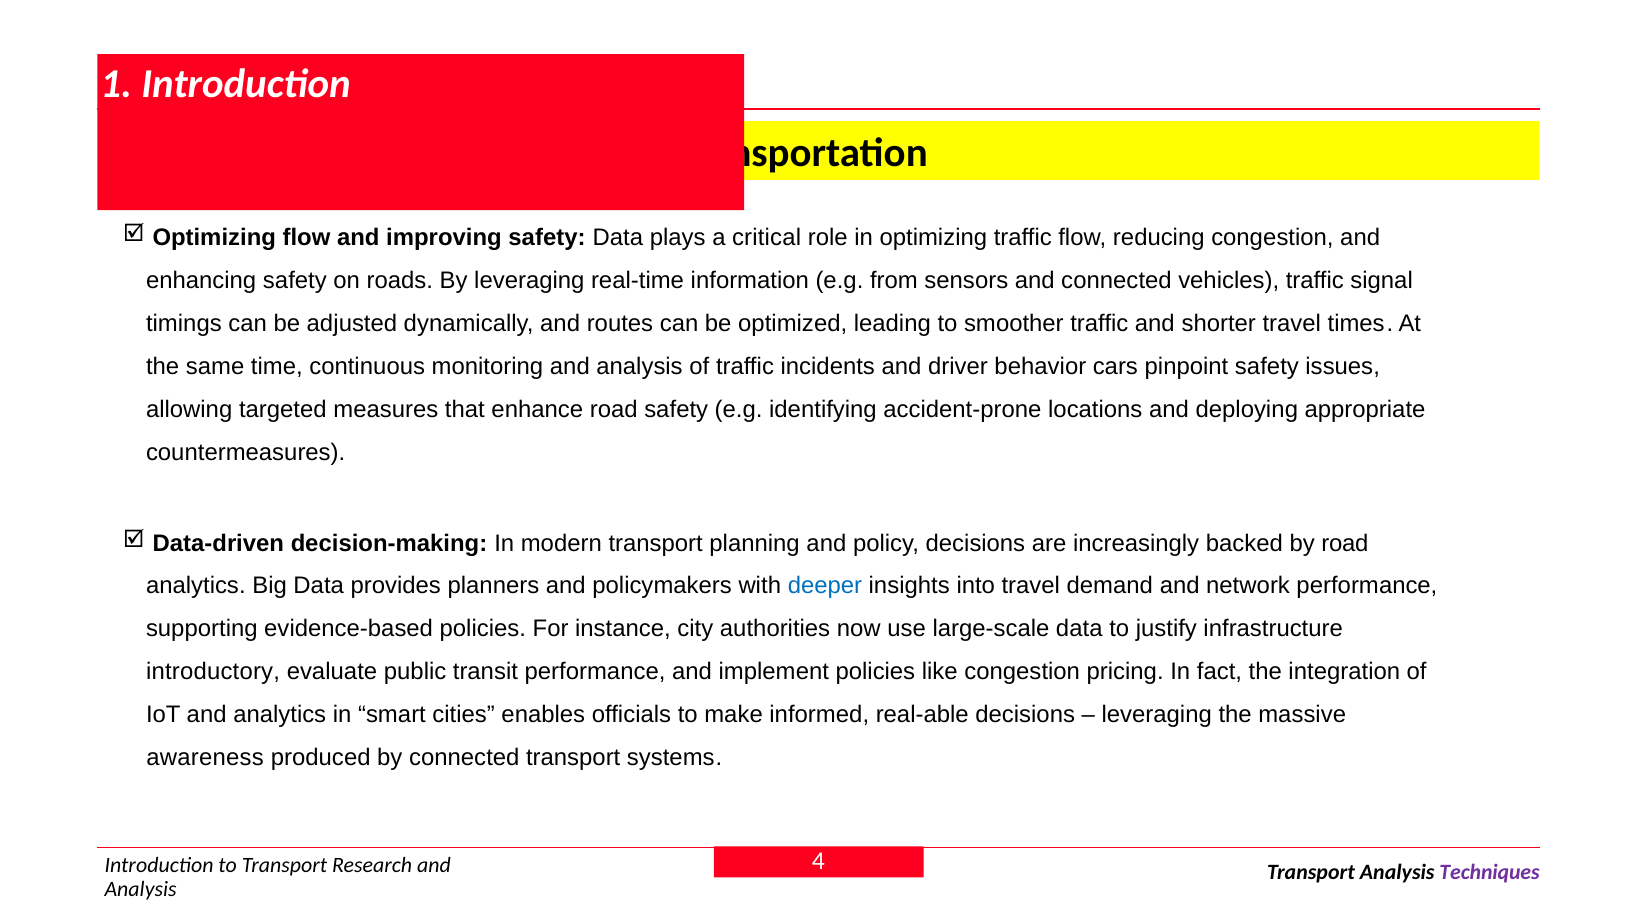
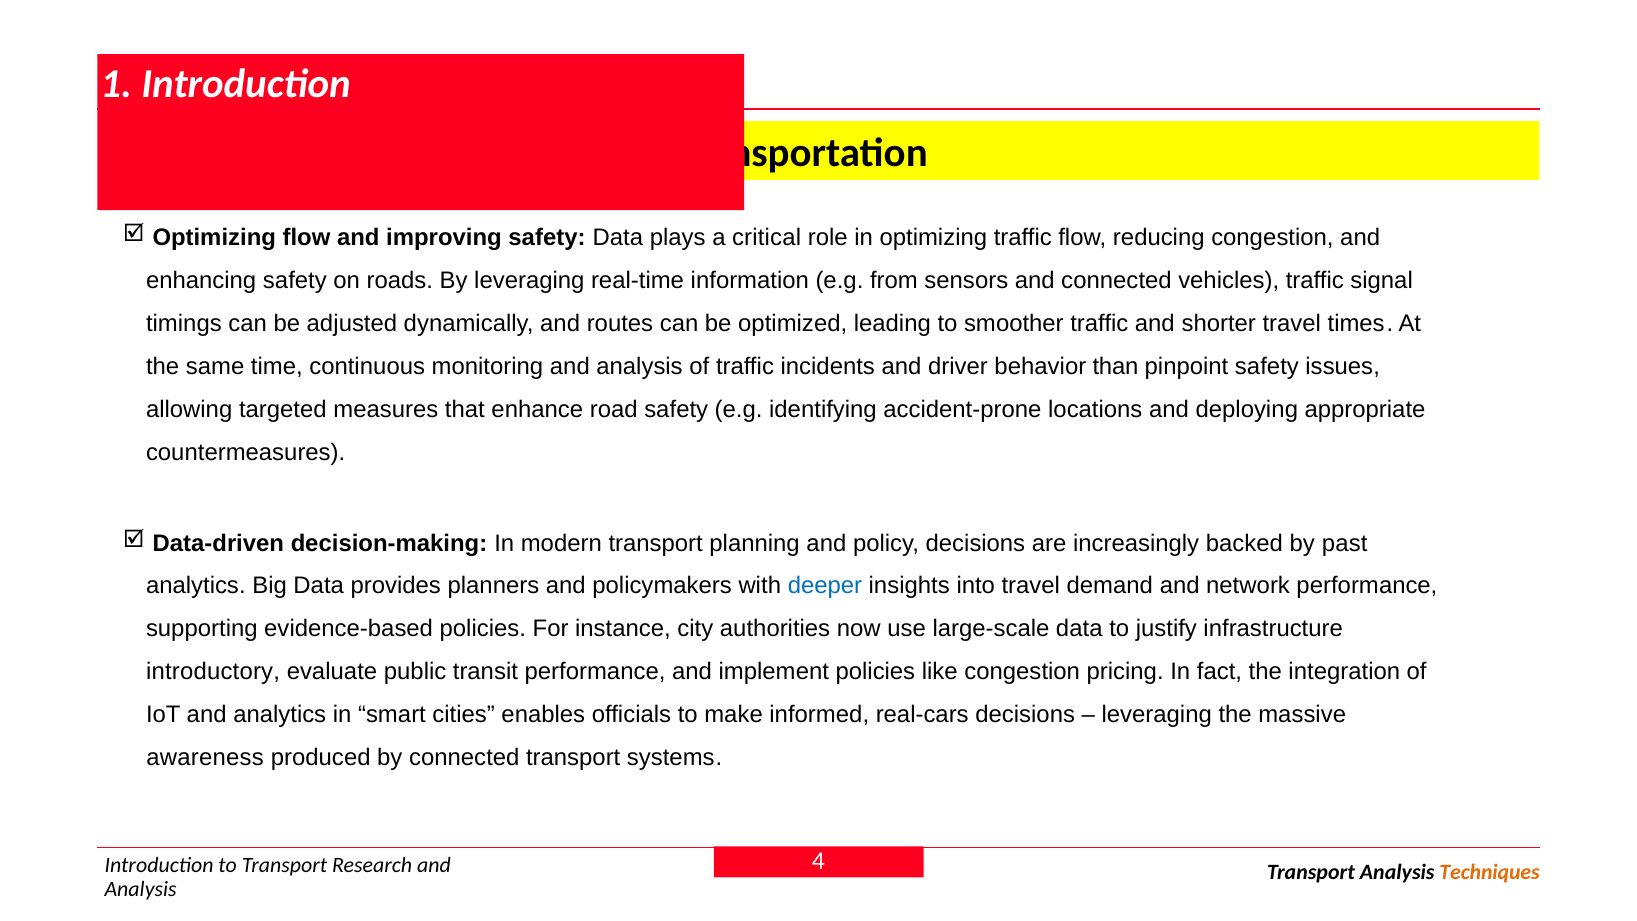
cars: cars -> than (1115, 367)
by road: road -> past (1345, 543)
real-able: real-able -> real-cars (922, 715)
Techniques colour: purple -> orange (1490, 872)
